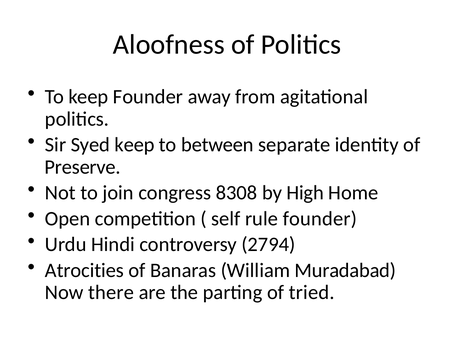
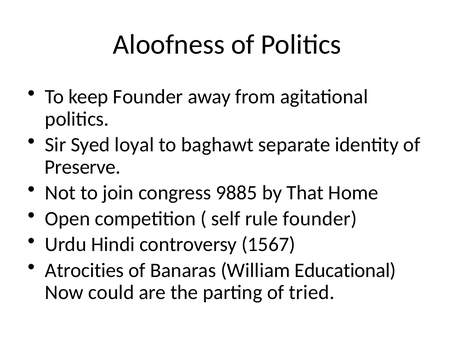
Syed keep: keep -> loyal (134, 145)
between: between -> baghawt (217, 145)
8308: 8308 -> 9885 (237, 193)
High: High -> That (305, 193)
2794: 2794 -> 1567 (268, 244)
Muradabad: Muradabad -> Educational (345, 270)
there: there -> could (111, 292)
